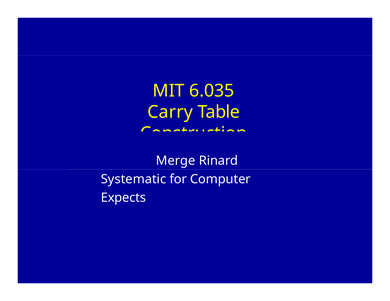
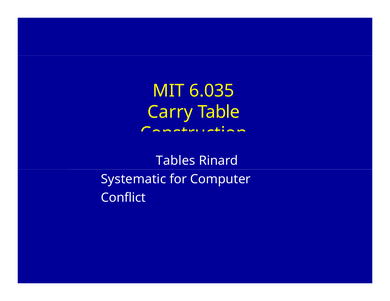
Merge: Merge -> Tables (176, 161)
Expects: Expects -> Conflict (123, 198)
